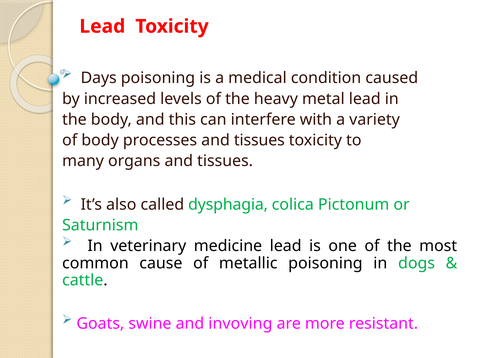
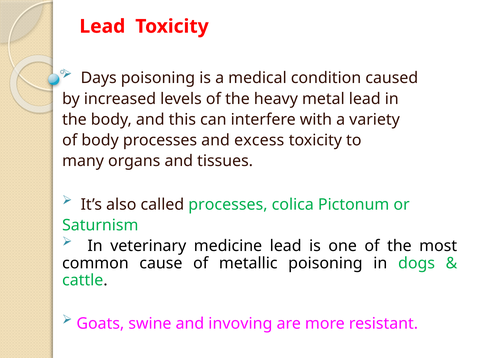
processes and tissues: tissues -> excess (259, 141)
called dysphagia: dysphagia -> processes (228, 205)
